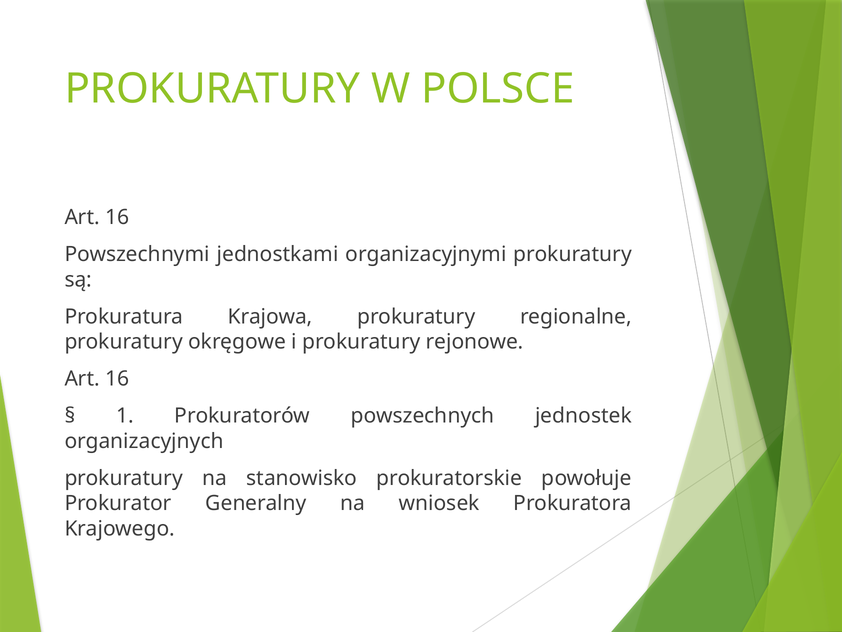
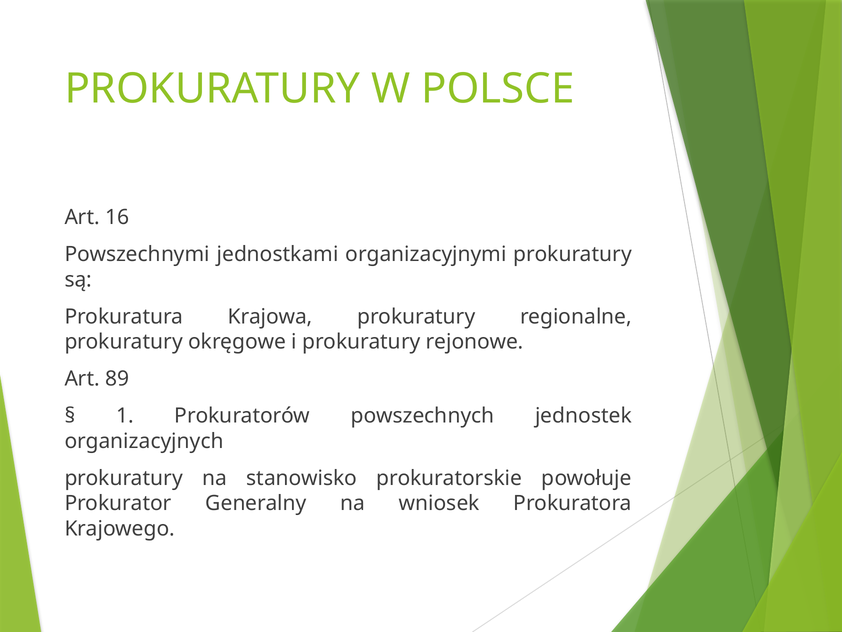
16: 16 -> 89 (117, 379)
